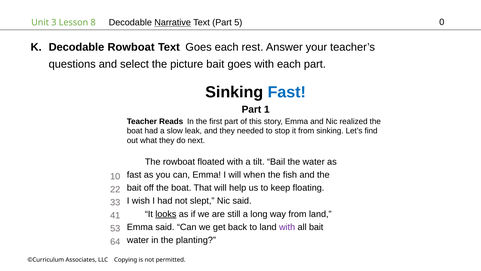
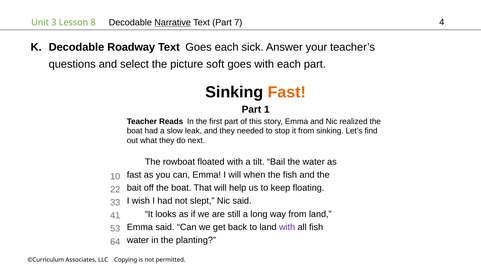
5: 5 -> 7 (238, 23)
0: 0 -> 4 (442, 22)
Decodable Rowboat: Rowboat -> Roadway (131, 47)
rest: rest -> sick (253, 47)
picture bait: bait -> soft (215, 64)
Fast colour: blue -> orange (287, 92)
looks underline: present -> none (166, 214)
all bait: bait -> fish (316, 227)
